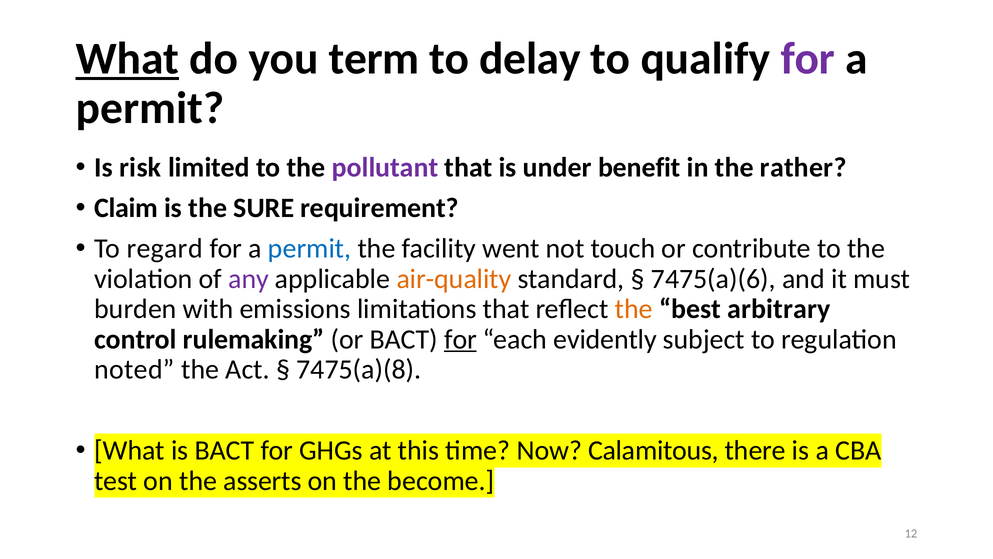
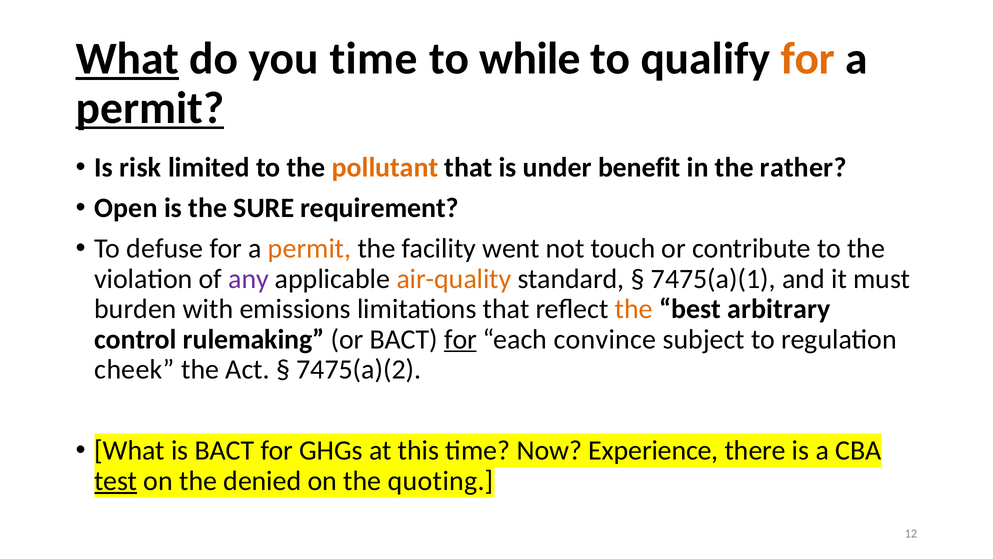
you term: term -> time (374, 59)
delay: delay -> while (530, 59)
for colour: purple -> orange (808, 59)
permit underline: none -> present (150, 108)
pollutant colour: purple -> orange (385, 167)
Claim: Claim -> Open (126, 208)
regard: regard -> defuse (165, 248)
permit colour: blue -> orange (310, 248)
7475(a)(6: 7475(a)(6 -> 7475(a)(1 (713, 279)
evidently: evidently -> convince (605, 339)
noted: noted -> cheek (134, 369)
7475(a)(8: 7475(a)(8 -> 7475(a)(2 (359, 369)
Calamitous: Calamitous -> Experience (653, 450)
test underline: none -> present (116, 481)
asserts: asserts -> denied (262, 481)
become: become -> quoting (441, 481)
